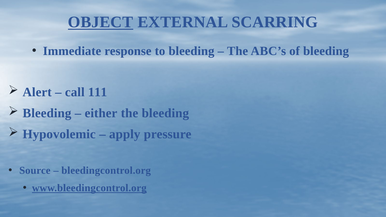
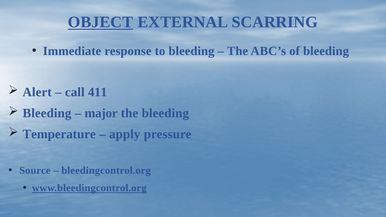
111: 111 -> 411 (98, 92)
either: either -> major (101, 113)
Hypovolemic: Hypovolemic -> Temperature (59, 134)
